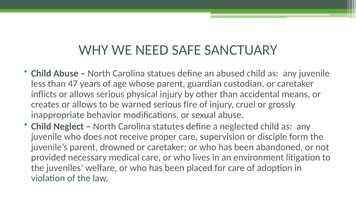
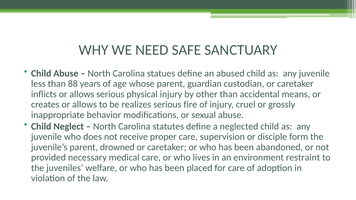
47: 47 -> 88 (73, 84)
warned: warned -> realizes (136, 105)
litigation: litigation -> restraint (303, 158)
